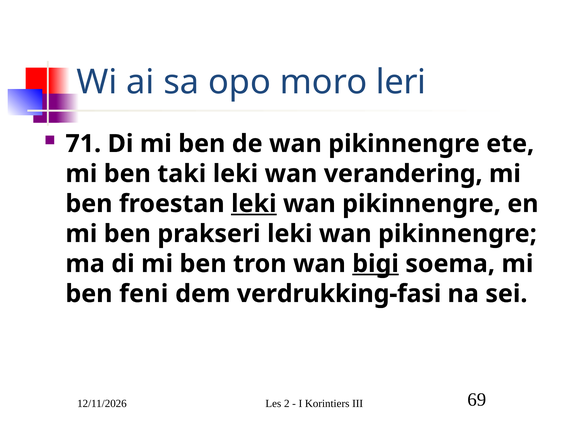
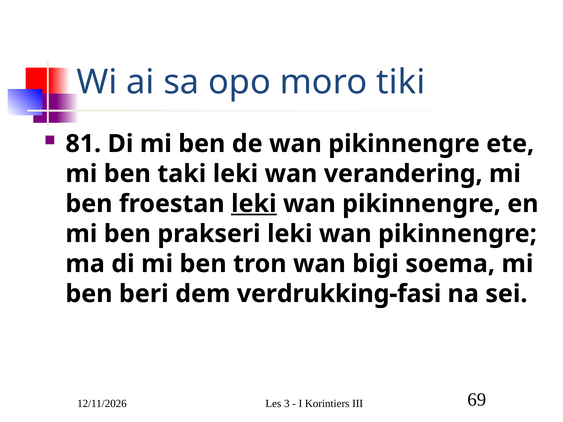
leri: leri -> tiki (401, 82)
71: 71 -> 81 (83, 144)
bigi underline: present -> none (376, 264)
feni: feni -> beri (144, 294)
2: 2 -> 3 (287, 404)
